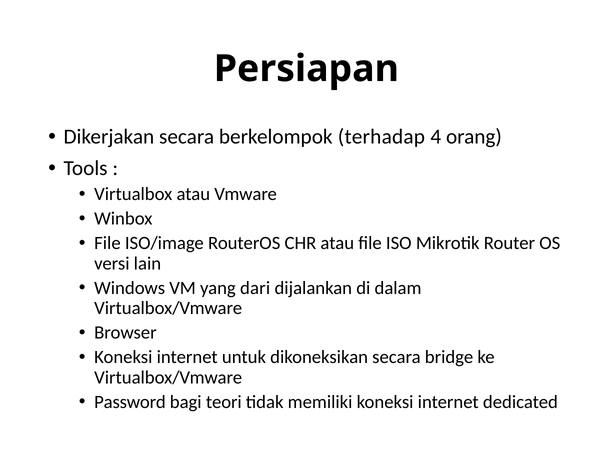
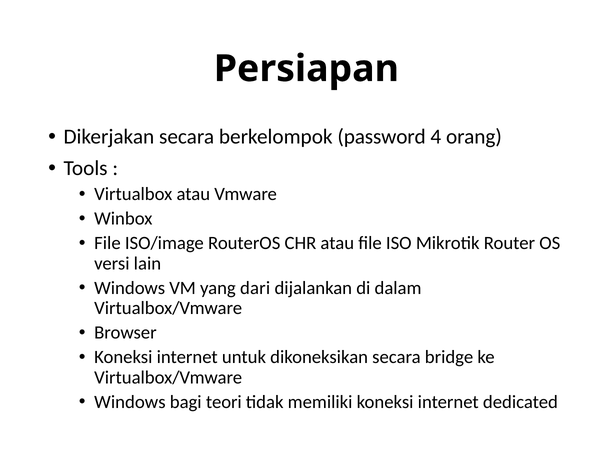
terhadap: terhadap -> password (382, 137)
Password: Password -> Windows (130, 402)
